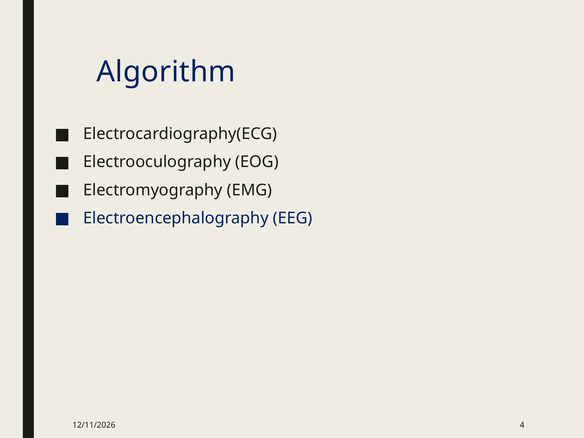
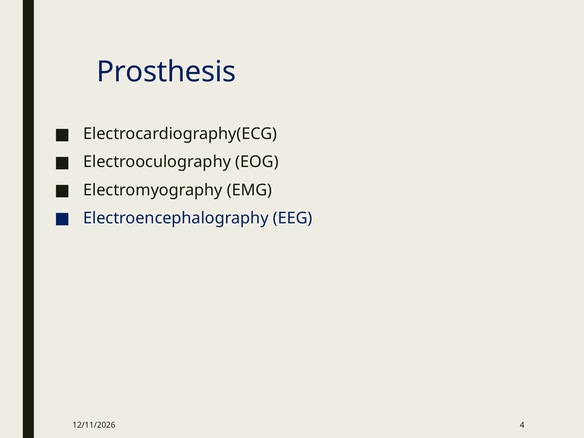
Algorithm: Algorithm -> Prosthesis (166, 72)
